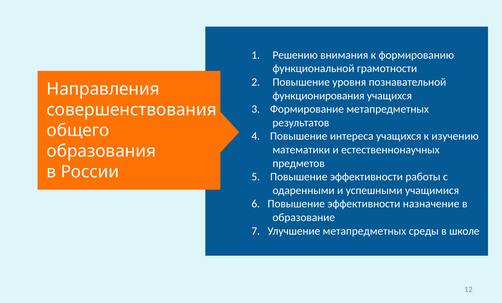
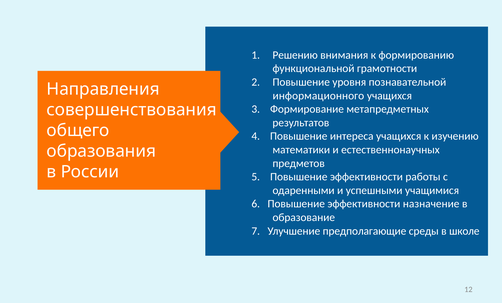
функционирования: функционирования -> информационного (318, 96)
Улучшение метапредметных: метапредметных -> предполагающие (365, 231)
